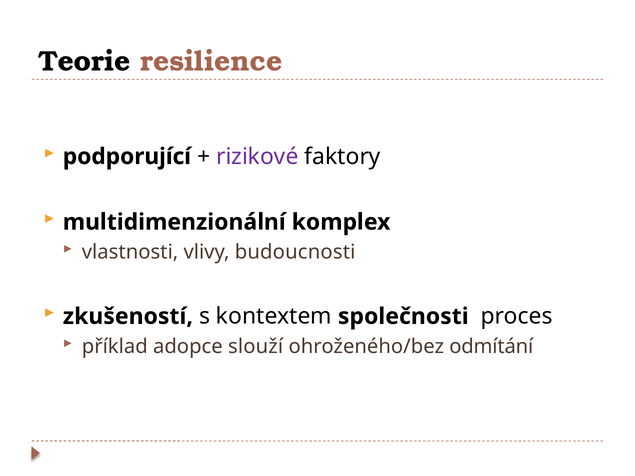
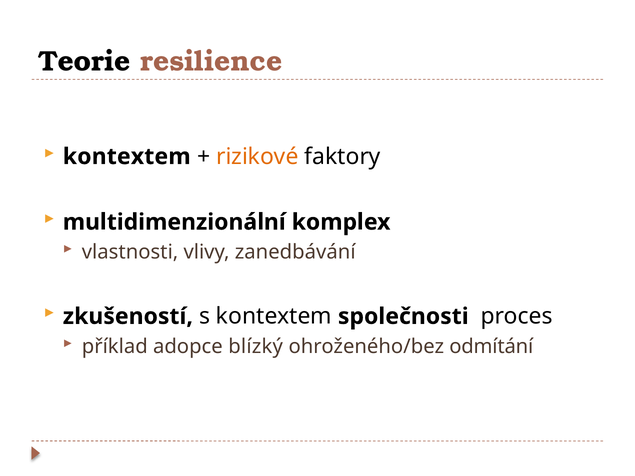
podporující: podporující -> kontextem (127, 157)
rizikové colour: purple -> orange (257, 157)
budoucnosti: budoucnosti -> zanedbávání (295, 252)
slouží: slouží -> blízký (256, 347)
